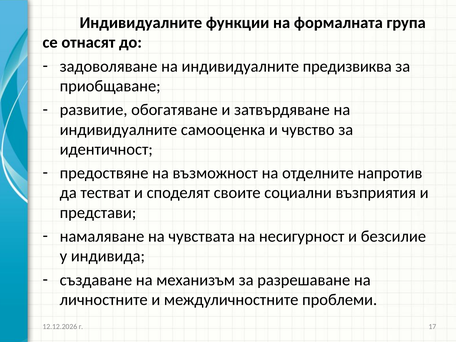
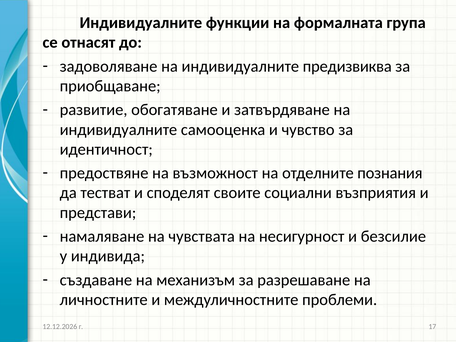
напротив: напротив -> познания (390, 173)
